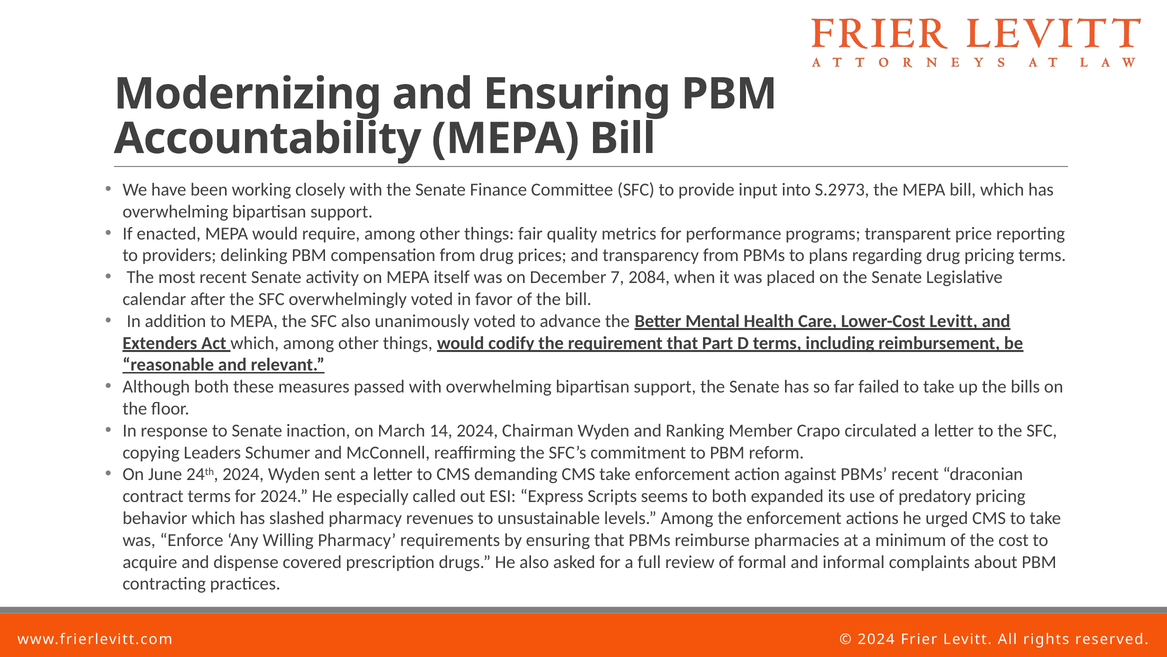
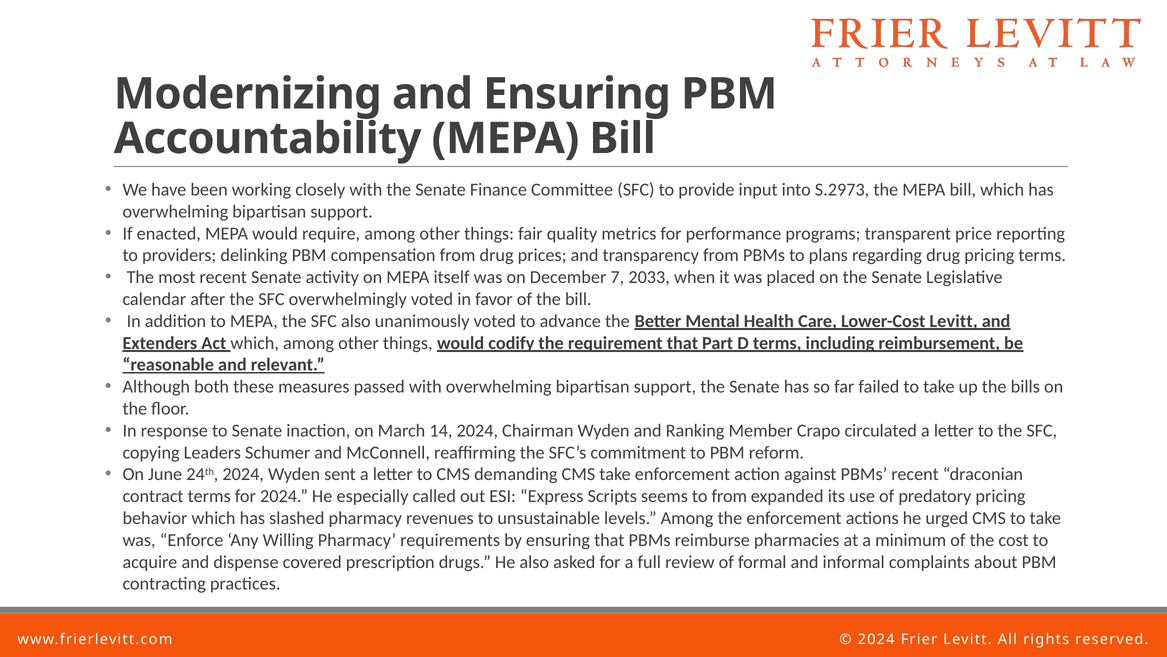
2084: 2084 -> 2033 (649, 277)
to both: both -> from (729, 496)
